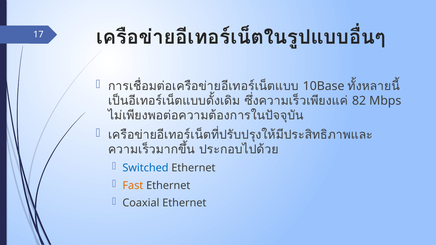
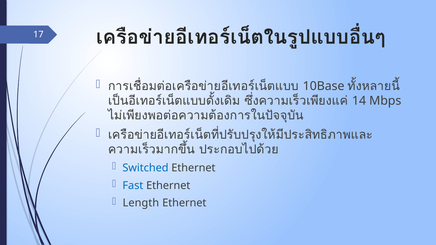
82: 82 -> 14 (359, 101)
Fast colour: orange -> blue (133, 186)
Coaxial: Coaxial -> Length (141, 203)
